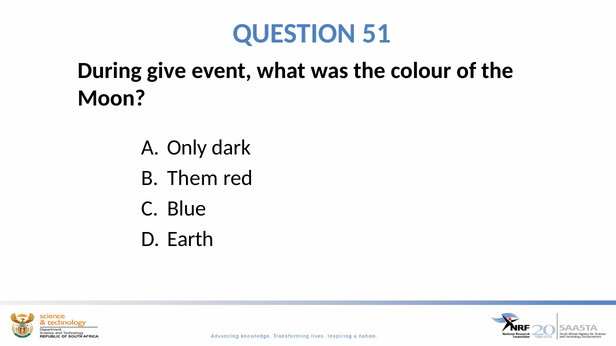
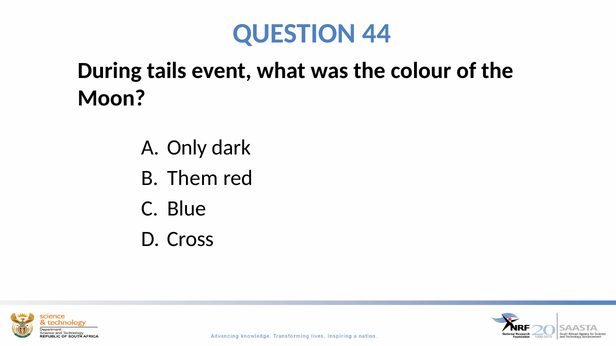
51: 51 -> 44 (377, 34)
give: give -> tails (167, 71)
Earth: Earth -> Cross (190, 239)
